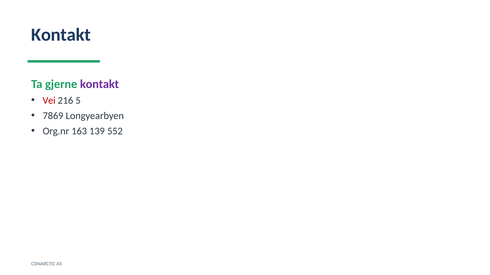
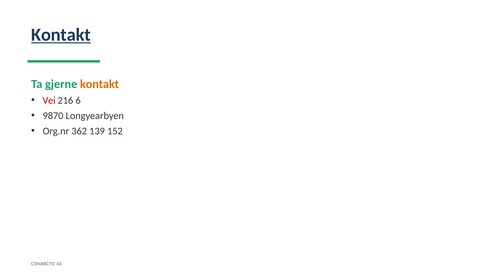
Kontakt underline: none -> present (61, 35)
kontakt colour: purple -> orange (100, 84)
5: 5 -> 6 (78, 101)
7869: 7869 -> 9870 (53, 116)
163: 163 -> 362 (79, 131)
552: 552 -> 152 (115, 131)
